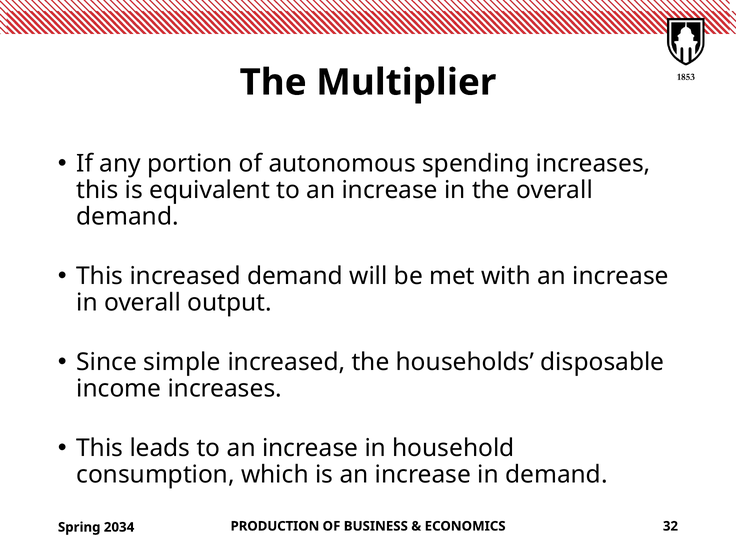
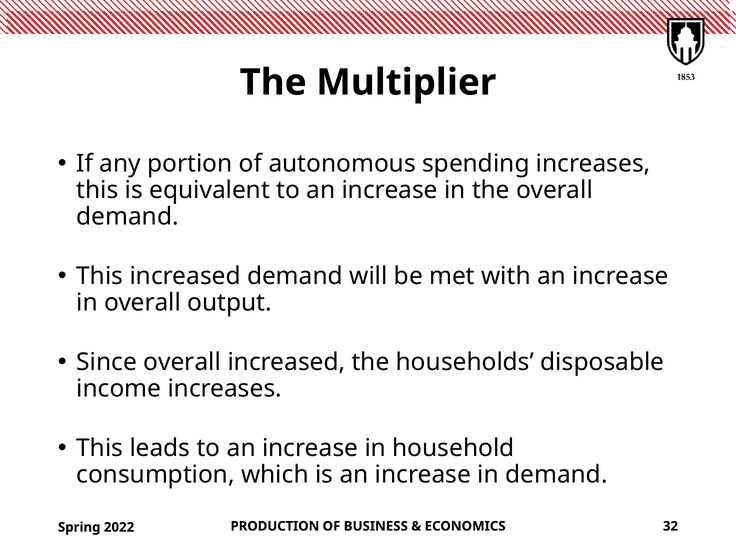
Since simple: simple -> overall (182, 362)
2034: 2034 -> 2022 (119, 527)
